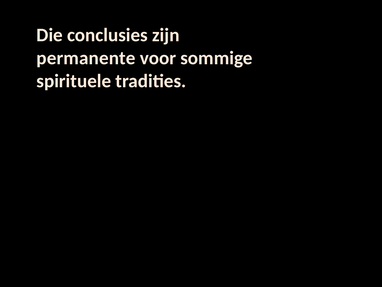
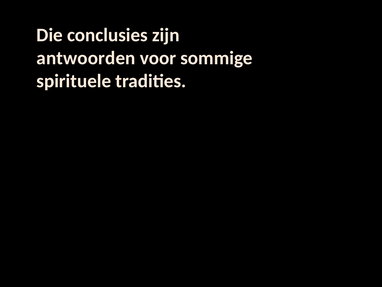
permanente: permanente -> antwoorden (86, 58)
